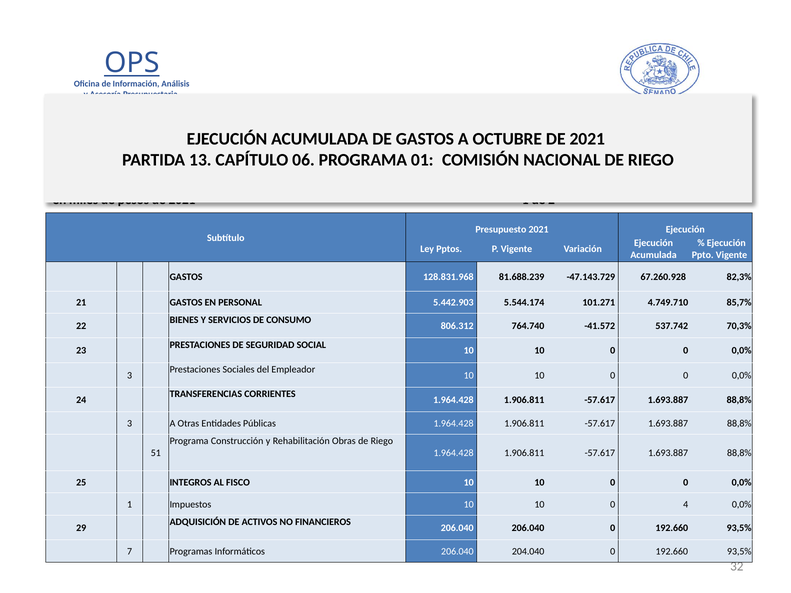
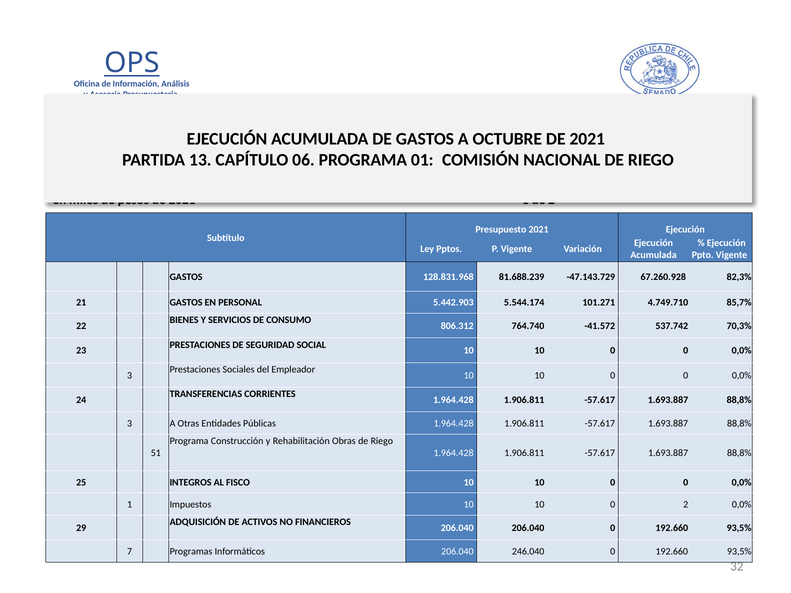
0 4: 4 -> 2 (686, 505)
204.040: 204.040 -> 246.040 (528, 552)
